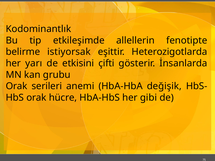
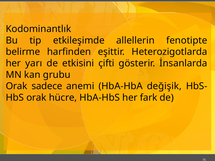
istiyorsak: istiyorsak -> harfinden (69, 52)
serileri: serileri -> sadece (47, 86)
gibi: gibi -> fark (149, 98)
